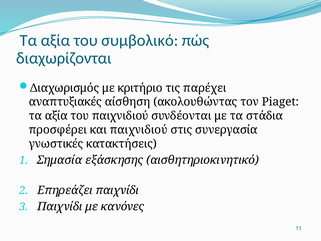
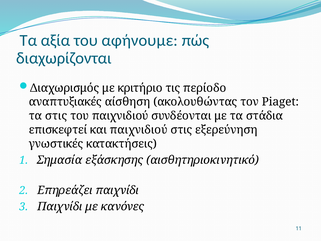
συμβολικό: συμβολικό -> αφήνουμε (140, 40)
παρέχει: παρέχει -> περίοδο (205, 88)
αξία: αξία -> στις (56, 116)
προσφέρει: προσφέρει -> επισκεφτεί (58, 130)
συνεργασία: συνεργασία -> εξερεύνηση (226, 130)
